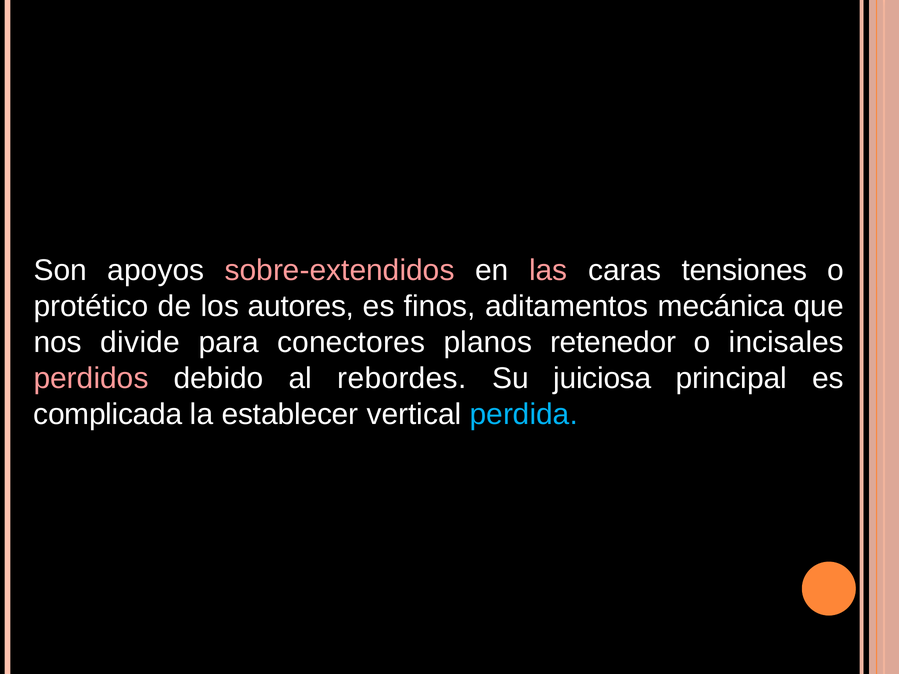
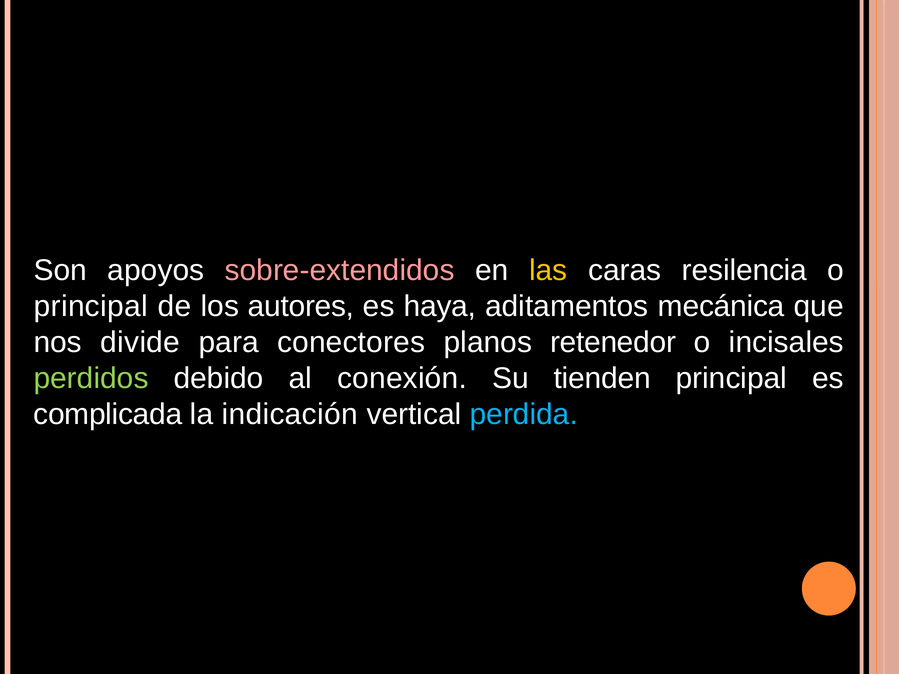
las colour: pink -> yellow (548, 271)
tensiones: tensiones -> resilencia (744, 271)
protético: protético -> principal (91, 307)
finos: finos -> haya (440, 307)
perdidos colour: pink -> light green (91, 378)
rebordes: rebordes -> conexión (402, 378)
juiciosa: juiciosa -> tienden (602, 378)
establecer: establecer -> indicación (290, 414)
